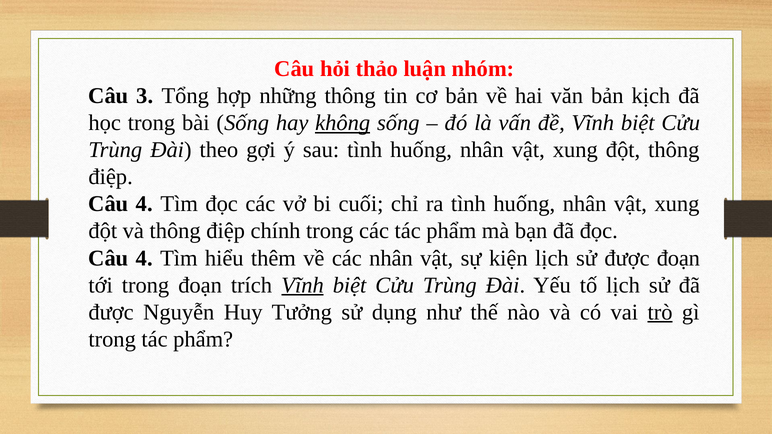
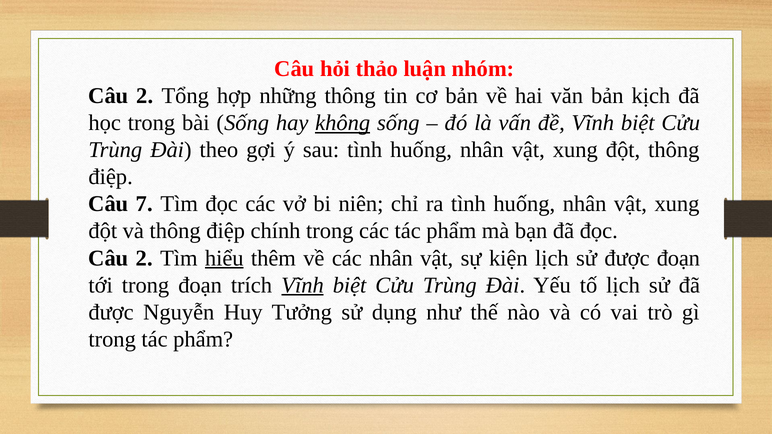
3: 3 -> 2 (145, 96)
4: 4 -> 7 (144, 204)
cuối: cuối -> niên (361, 204)
4: 4 -> 2 (144, 258)
hiểu underline: none -> present (224, 258)
trò underline: present -> none (660, 312)
